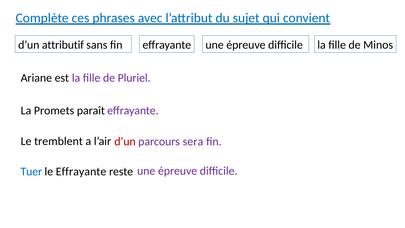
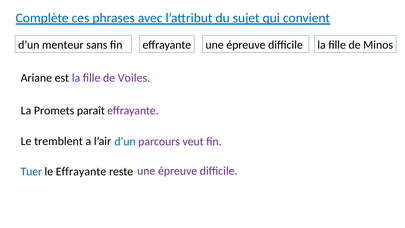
attributif: attributif -> menteur (63, 45)
Pluriel: Pluriel -> Voiles (134, 78)
d’un colour: red -> blue (125, 141)
sera: sera -> veut (193, 141)
